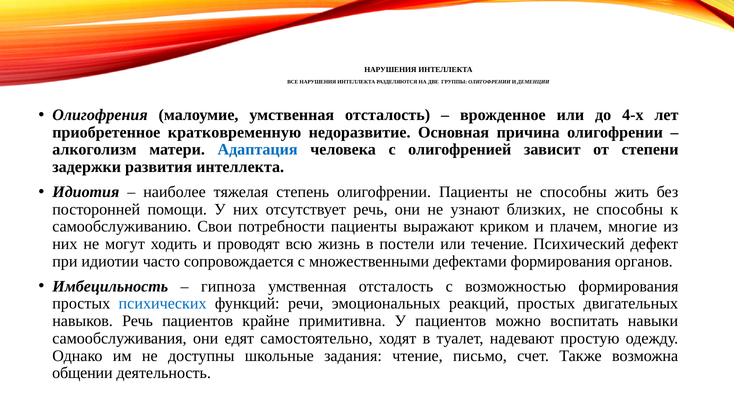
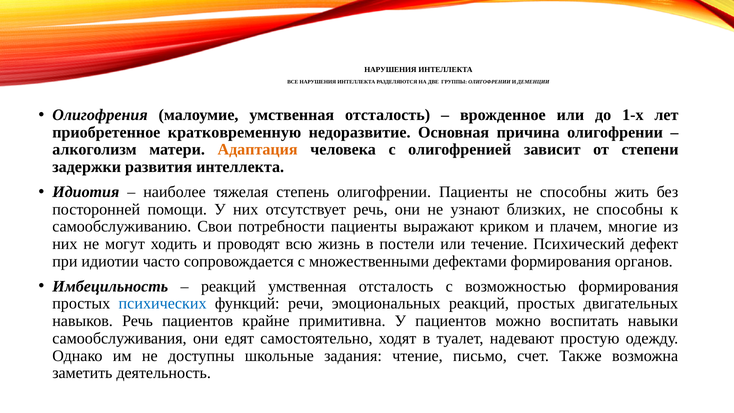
4-х: 4-х -> 1-х (633, 115)
Адаптация colour: blue -> orange (258, 150)
гипноза: гипноза -> реакций (228, 286)
общении: общении -> заметить (82, 373)
